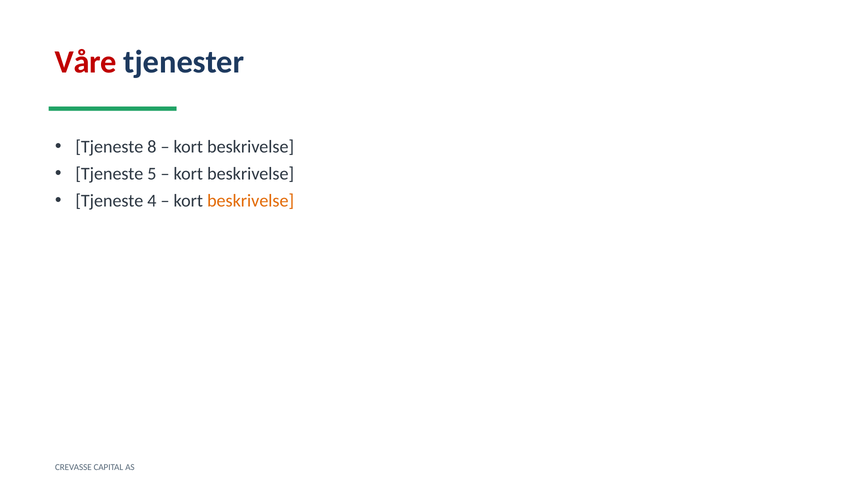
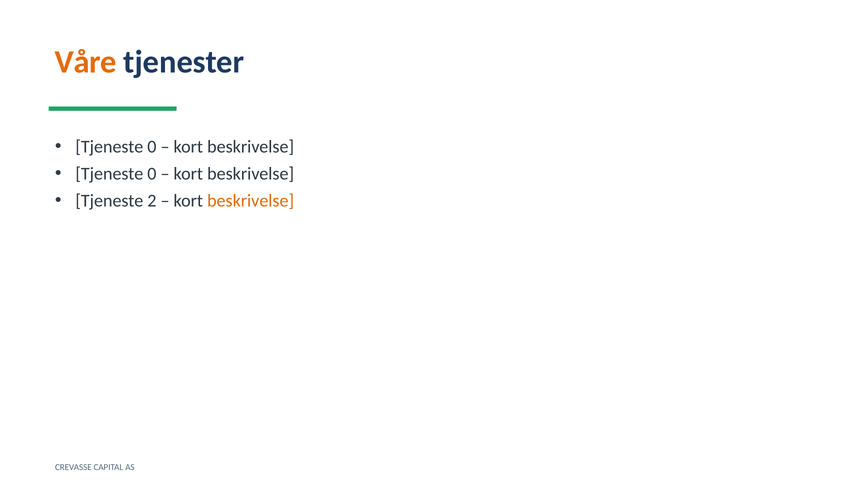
Våre colour: red -> orange (86, 62)
8: 8 -> 0 (152, 147)
5: 5 -> 0 (152, 174)
4: 4 -> 2 (152, 201)
